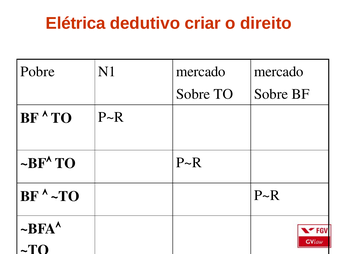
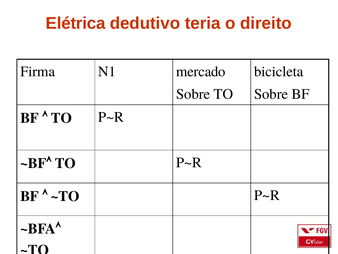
criar: criar -> teria (203, 23)
Pobre: Pobre -> Firma (38, 71)
mercado: mercado -> bicicleta (279, 71)
